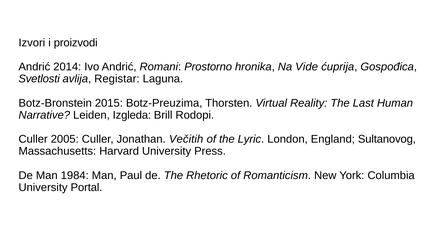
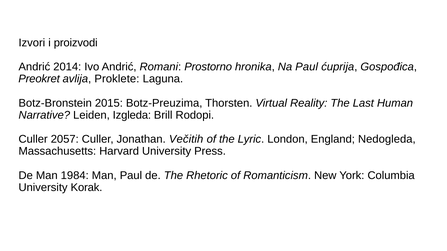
Na Vide: Vide -> Paul (307, 67)
Svetlosti: Svetlosti -> Preokret (39, 79)
Registar: Registar -> Proklete (117, 79)
2005: 2005 -> 2057 (65, 139)
Sultanovog: Sultanovog -> Nedogleda (387, 139)
Portal: Portal -> Korak (87, 188)
